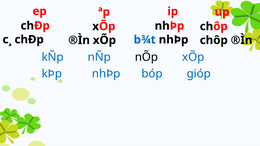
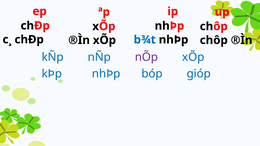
nÕp colour: black -> purple (146, 57)
